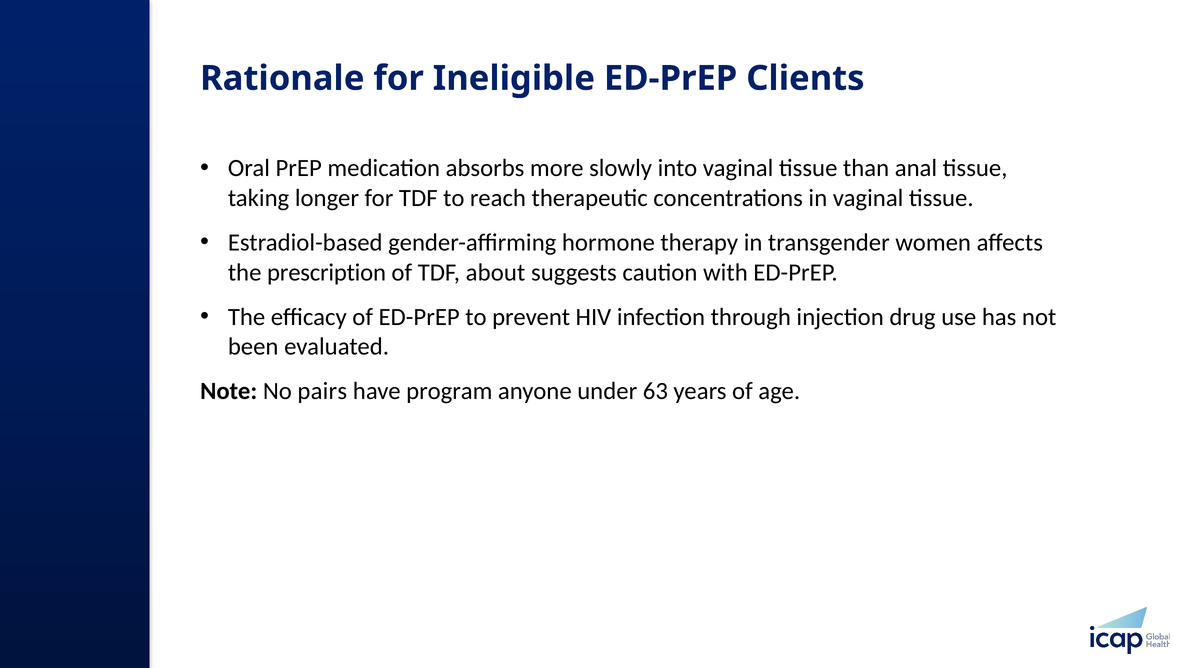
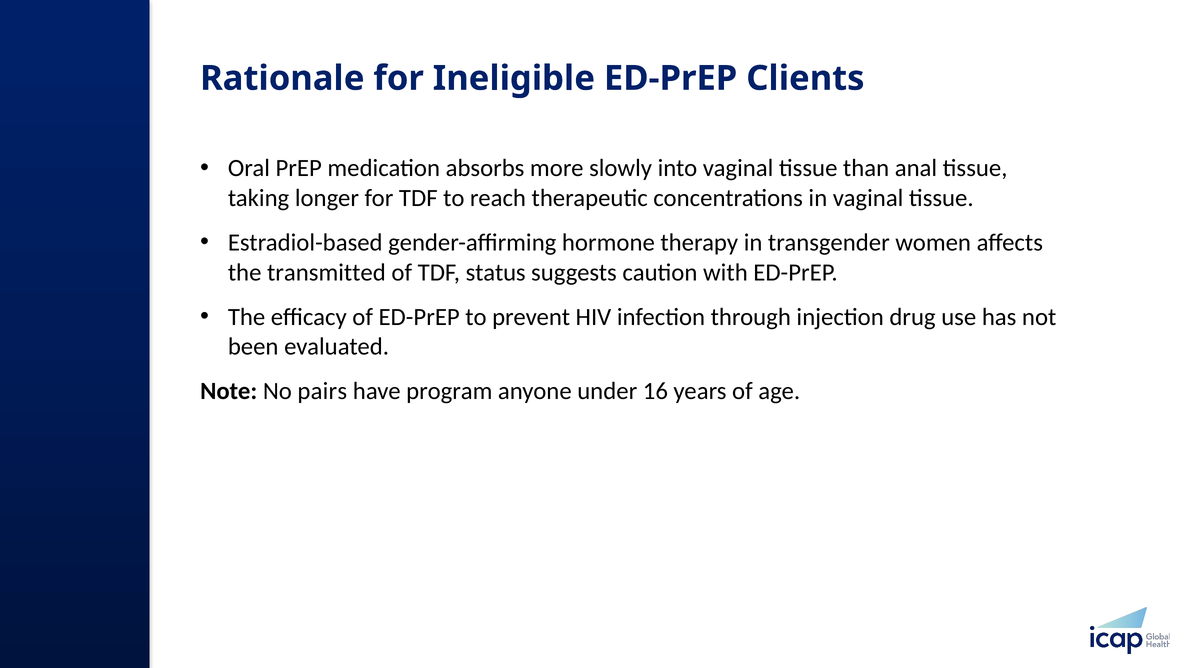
prescription: prescription -> transmitted (326, 272)
about: about -> status (496, 272)
63: 63 -> 16 (655, 391)
